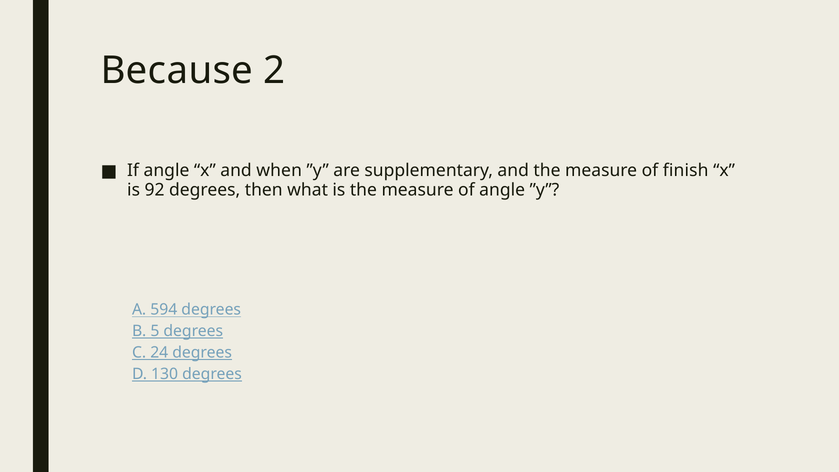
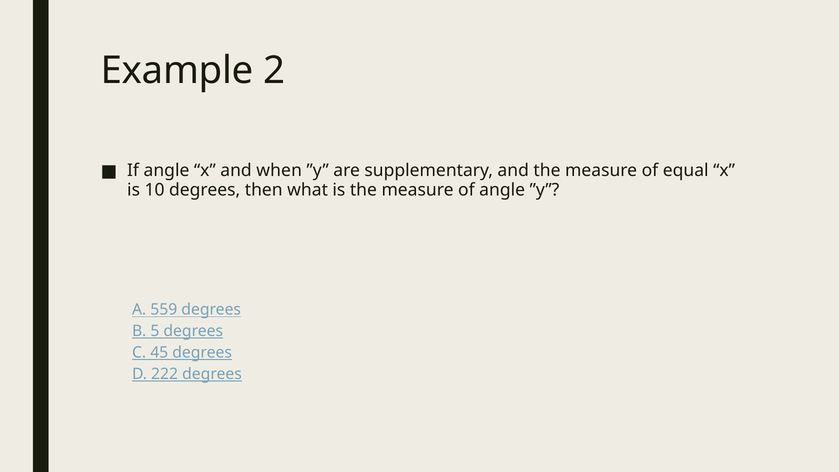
Because: Because -> Example (177, 71)
finish: finish -> equal (686, 170)
92: 92 -> 10 (155, 190)
594: 594 -> 559 (164, 310)
24: 24 -> 45 (159, 352)
130: 130 -> 222 (165, 374)
